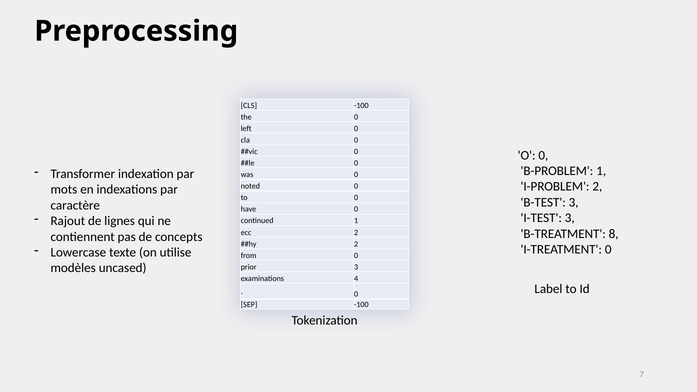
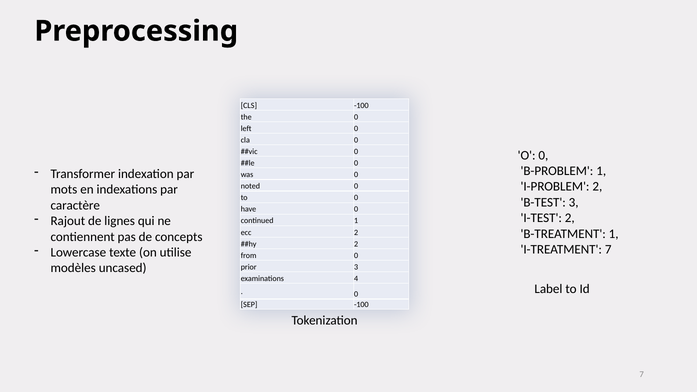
I-TEST 3: 3 -> 2 (570, 218)
B-TREATMENT 8: 8 -> 1 (614, 234)
I-TREATMENT 0: 0 -> 7 (608, 249)
